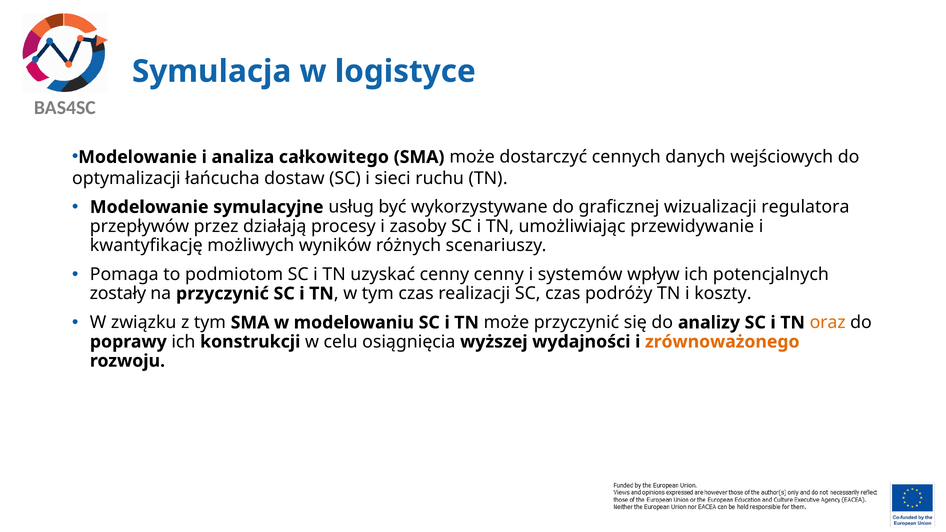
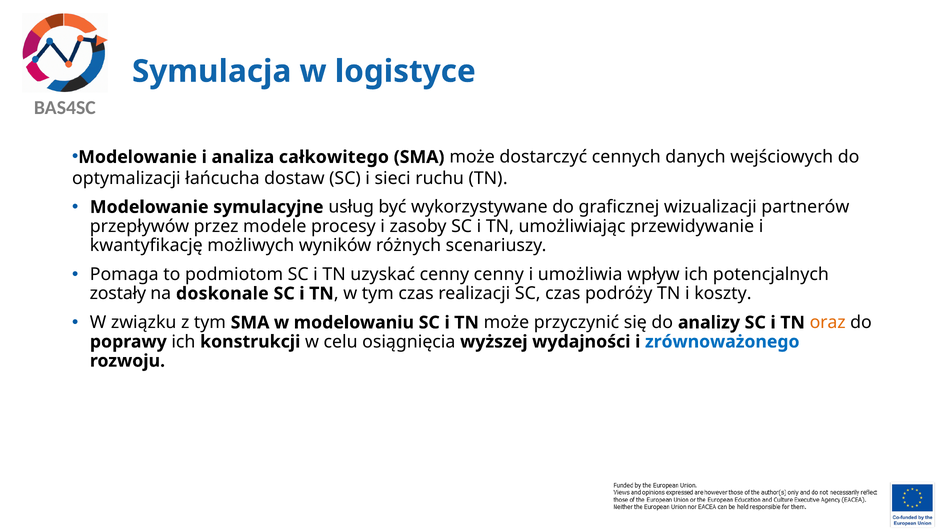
regulatora: regulatora -> partnerów (805, 207)
działają: działają -> modele (275, 226)
systemów: systemów -> umożliwia (580, 274)
na przyczynić: przyczynić -> doskonale (222, 294)
zrównoważonego colour: orange -> blue (722, 342)
